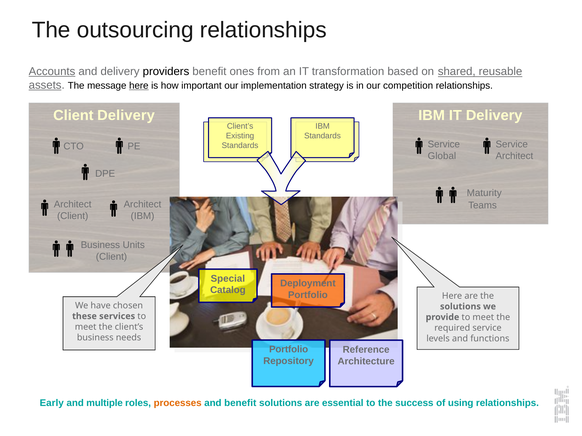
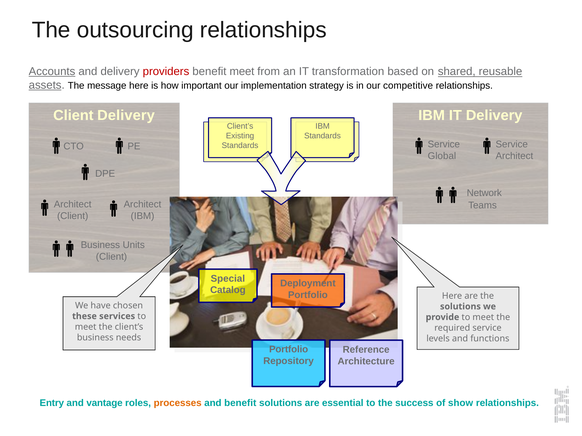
providers colour: black -> red (166, 72)
benefit ones: ones -> meet (242, 72)
here underline: present -> none (139, 86)
competition: competition -> competitive (408, 86)
Maturity: Maturity -> Network (484, 193)
Early: Early -> Entry (52, 403)
multiple: multiple -> vantage (105, 403)
using: using -> show (461, 403)
